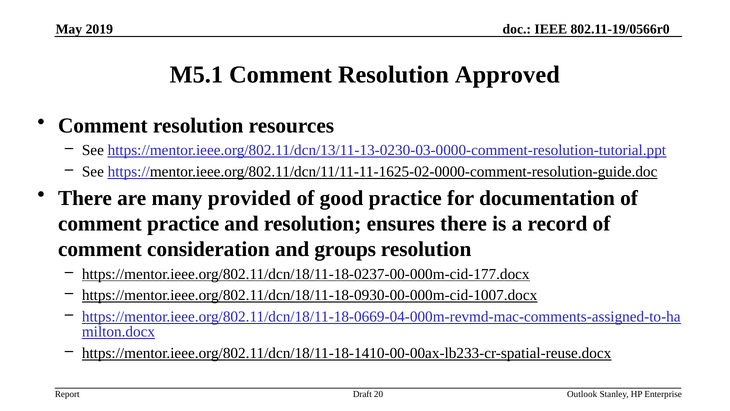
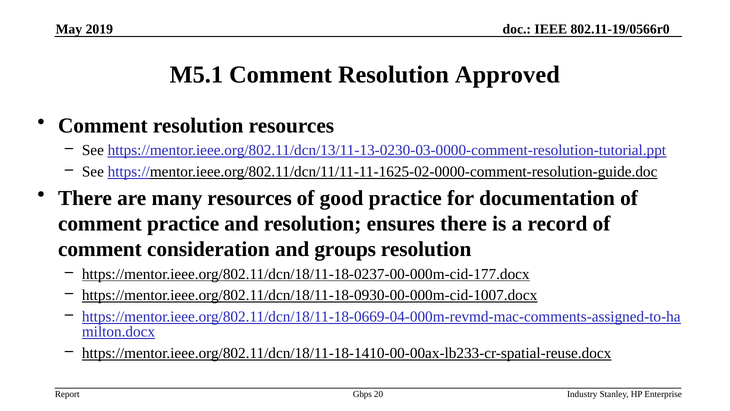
many provided: provided -> resources (250, 198)
Draft: Draft -> Gbps (362, 394)
Outlook: Outlook -> Industry (582, 394)
